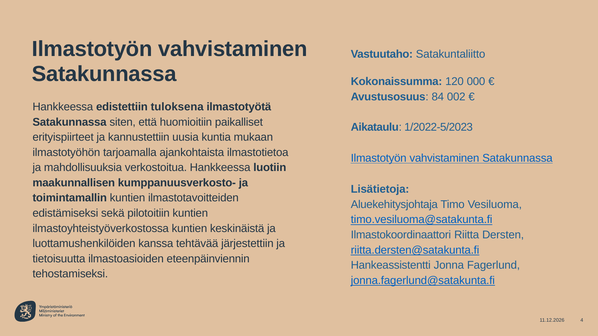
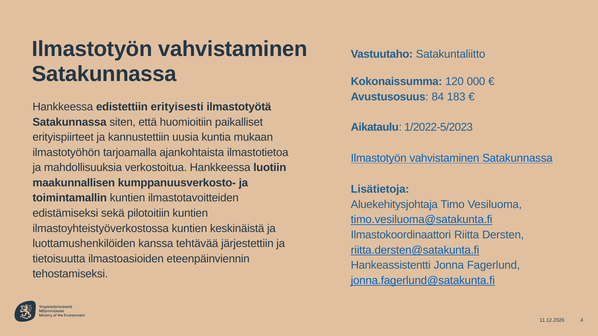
002: 002 -> 183 (456, 97)
tuloksena: tuloksena -> erityisesti (177, 107)
